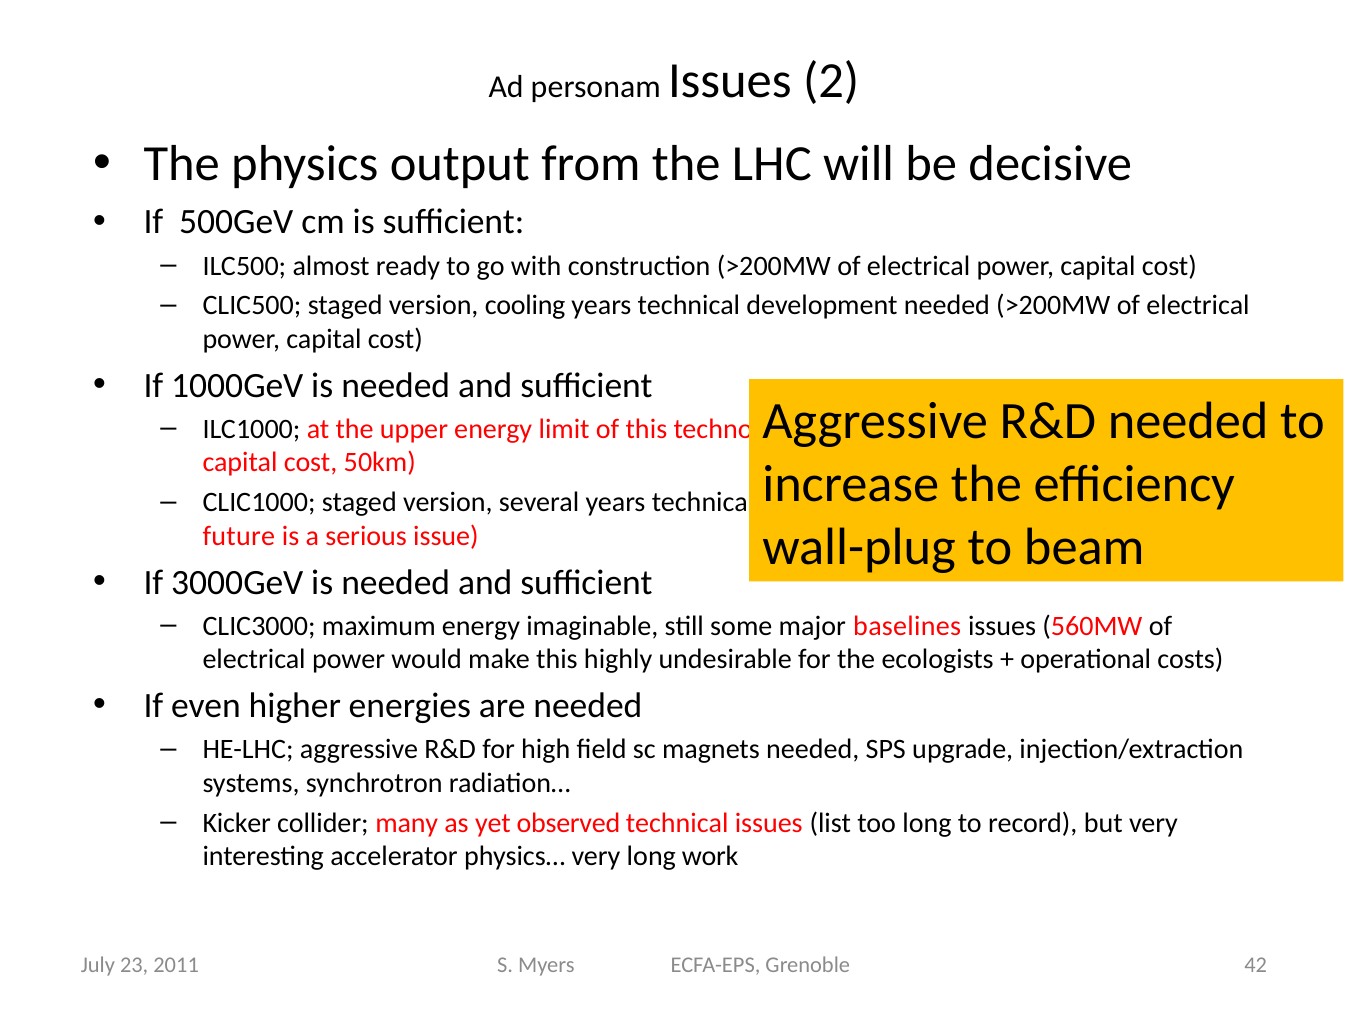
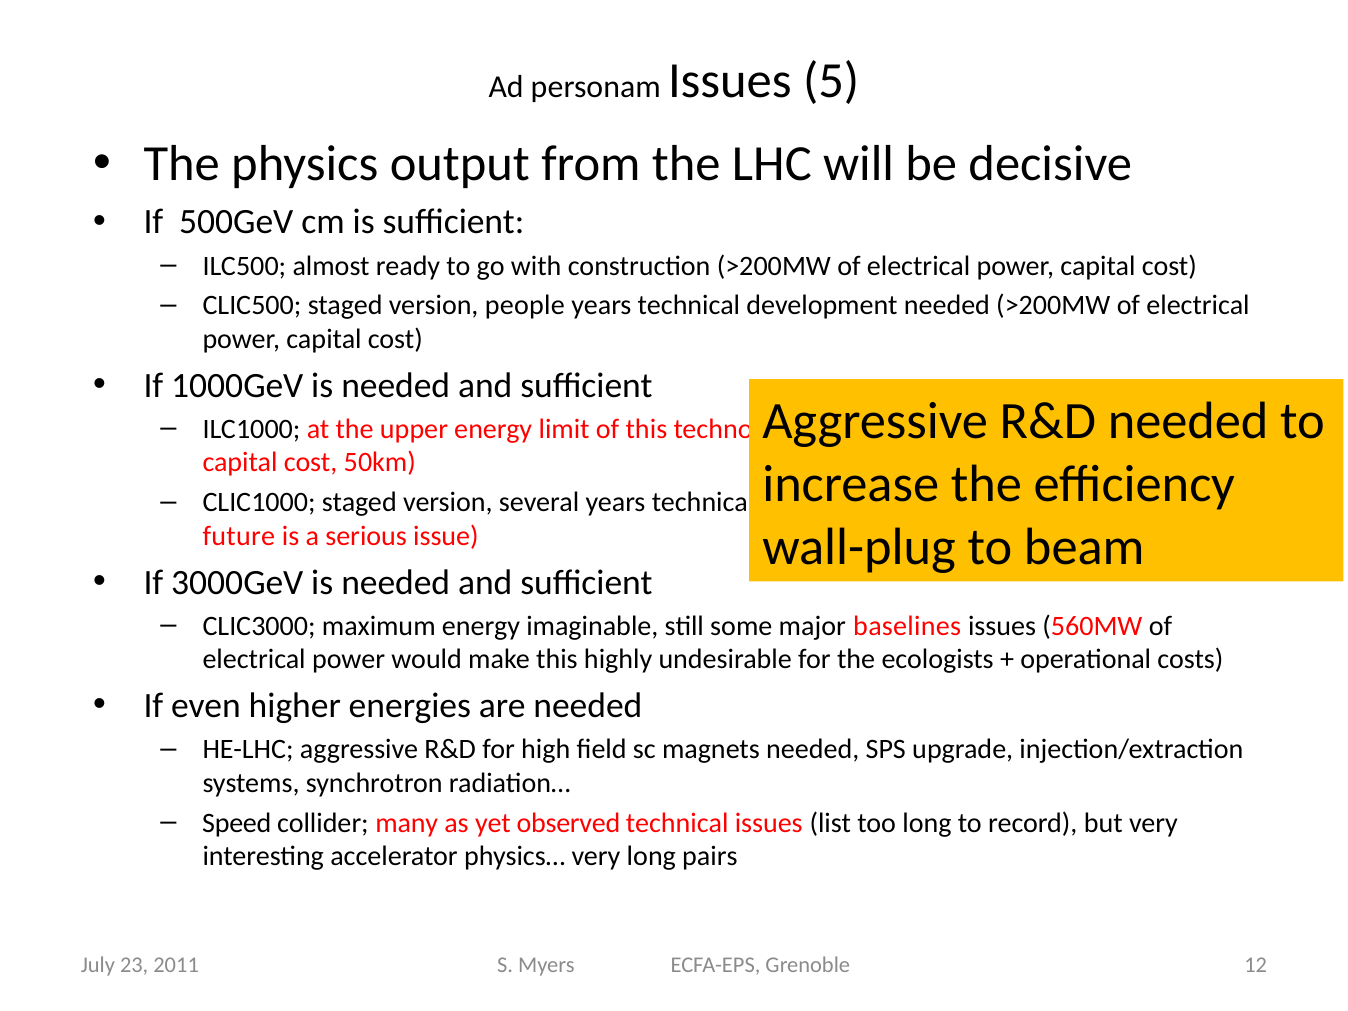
2: 2 -> 5 (831, 81)
cooling: cooling -> people (525, 305)
Kicker: Kicker -> Speed (237, 823)
work: work -> pairs (710, 857)
42: 42 -> 12 (1256, 965)
